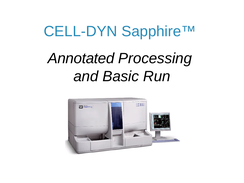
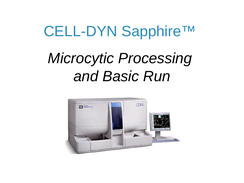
Annotated: Annotated -> Microcytic (81, 58)
